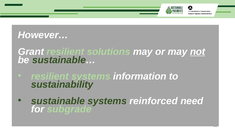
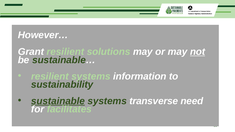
sustainable underline: none -> present (58, 101)
reinforced: reinforced -> transverse (154, 101)
subgrade: subgrade -> facilitates (69, 109)
